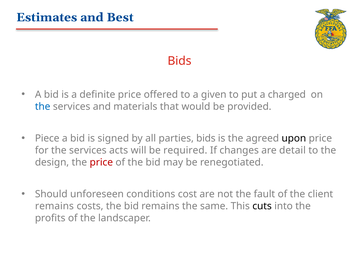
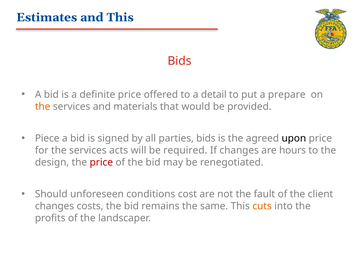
and Best: Best -> This (120, 17)
given: given -> detail (214, 95)
charged: charged -> prepare (287, 95)
the colour: blue -> orange (43, 107)
detail: detail -> hours (293, 150)
remains: remains -> changes (55, 206)
cuts colour: black -> orange (262, 206)
